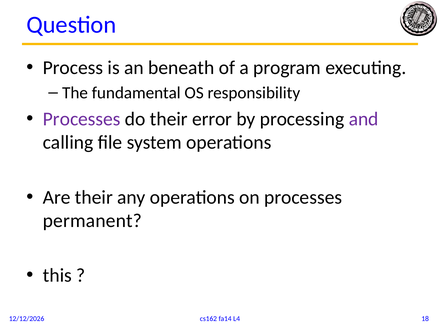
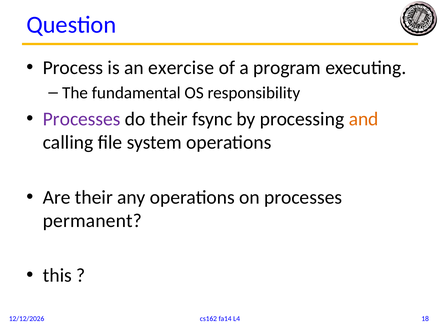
beneath: beneath -> exercise (181, 68)
error: error -> fsync (212, 119)
and colour: purple -> orange (364, 119)
